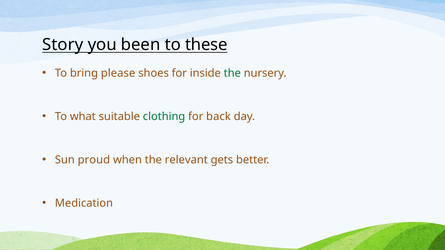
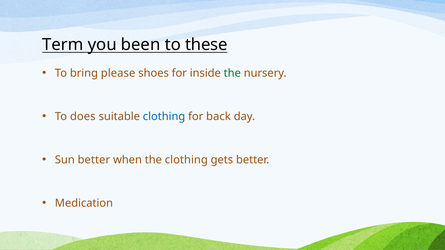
Story: Story -> Term (63, 45)
what: what -> does (83, 116)
clothing colour: green -> blue (164, 116)
Sun proud: proud -> better (94, 160)
the relevant: relevant -> clothing (186, 160)
